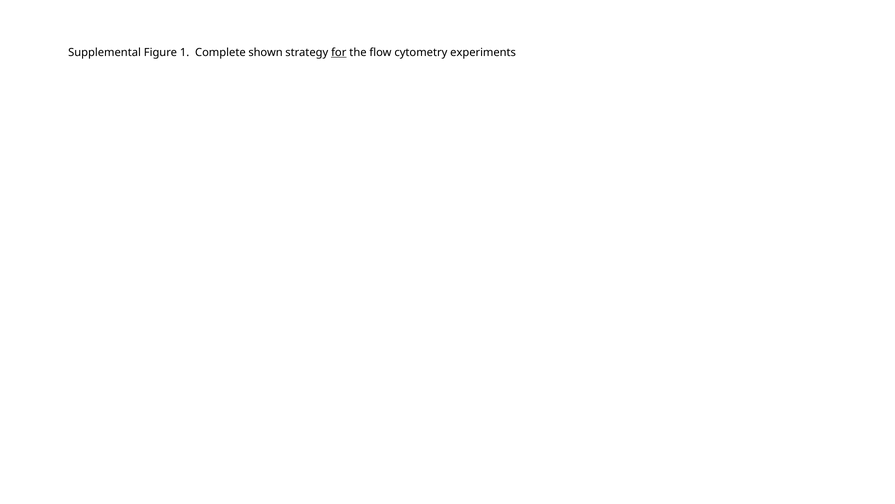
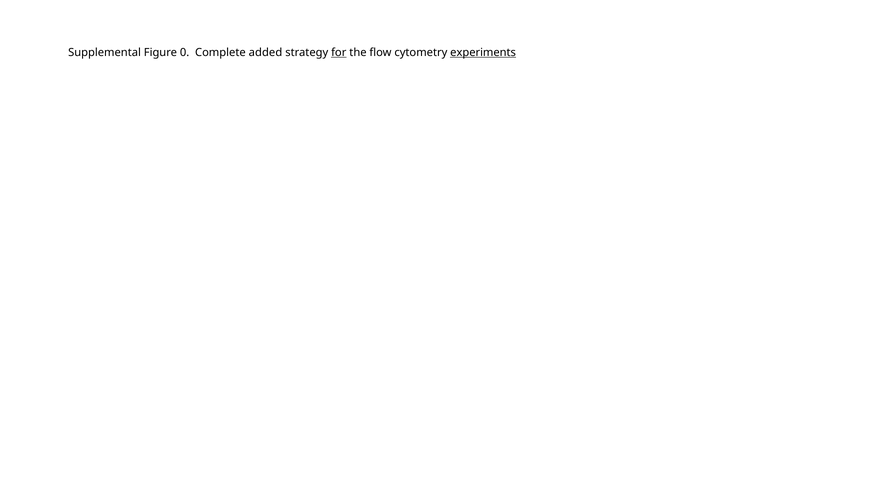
1: 1 -> 0 (185, 52)
shown: shown -> added (265, 52)
experiments underline: none -> present (483, 52)
